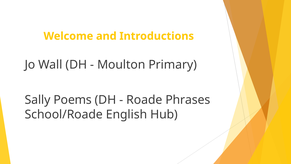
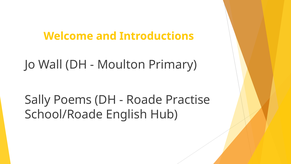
Phrases: Phrases -> Practise (188, 100)
